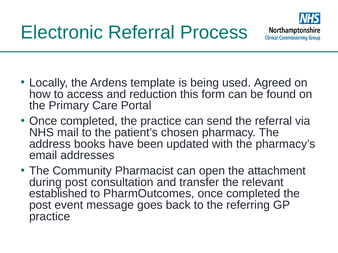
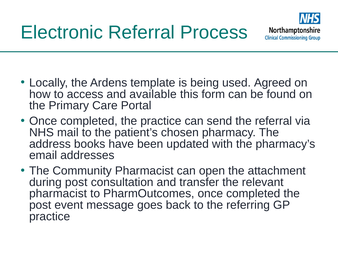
reduction: reduction -> available (153, 94)
established: established -> pharmacist (58, 194)
